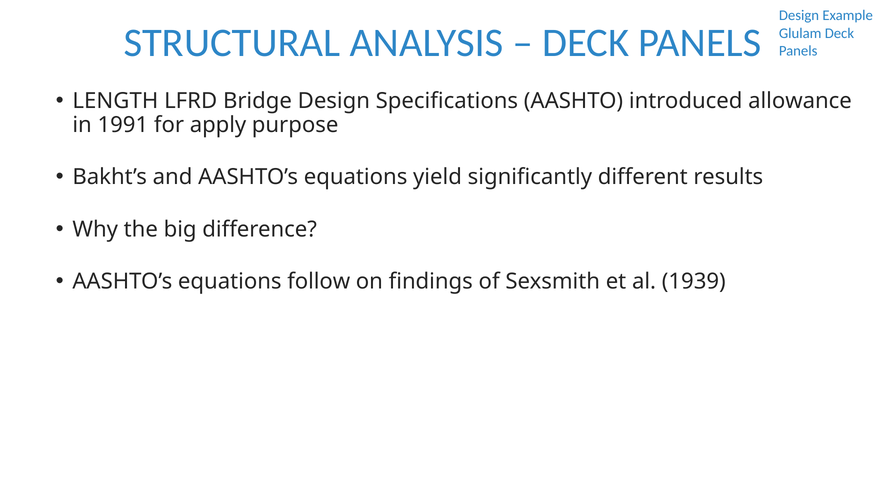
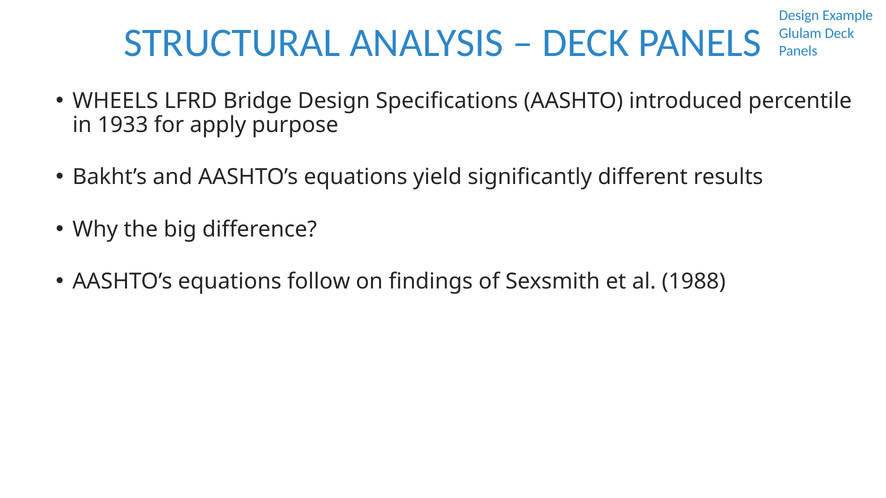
LENGTH: LENGTH -> WHEELS (115, 101)
allowance: allowance -> percentile (800, 101)
1991: 1991 -> 1933 (123, 125)
1939: 1939 -> 1988 (694, 282)
